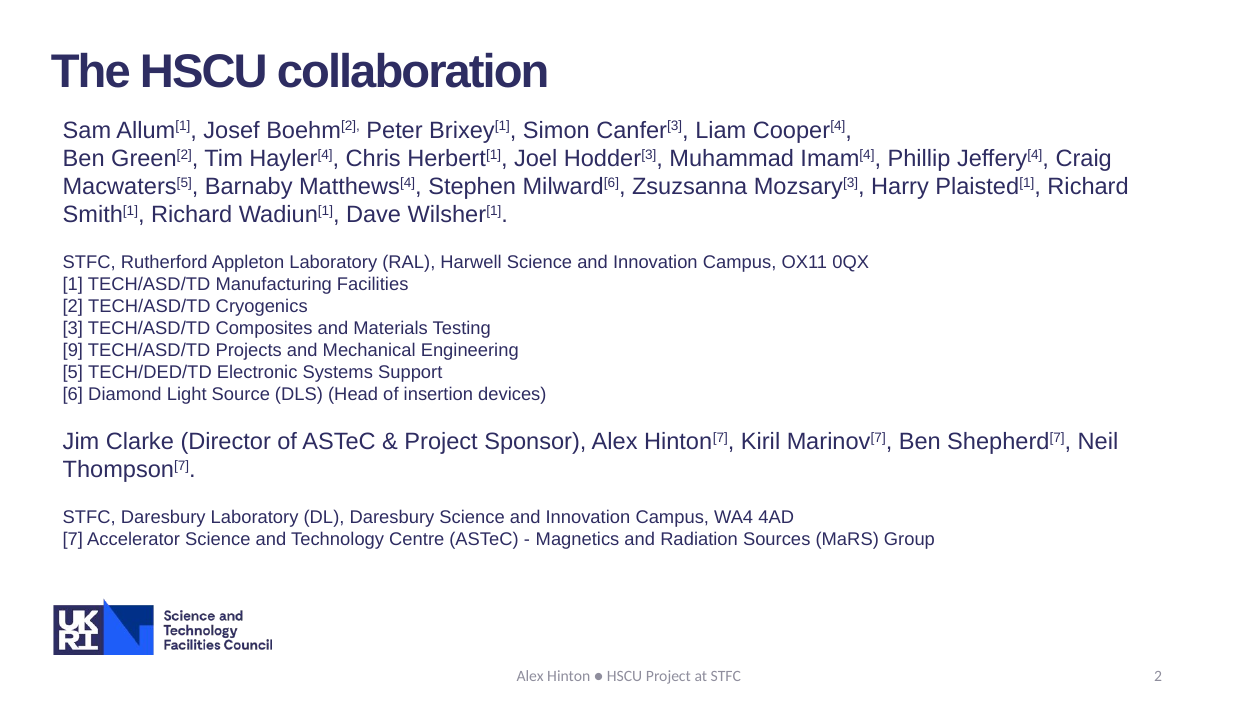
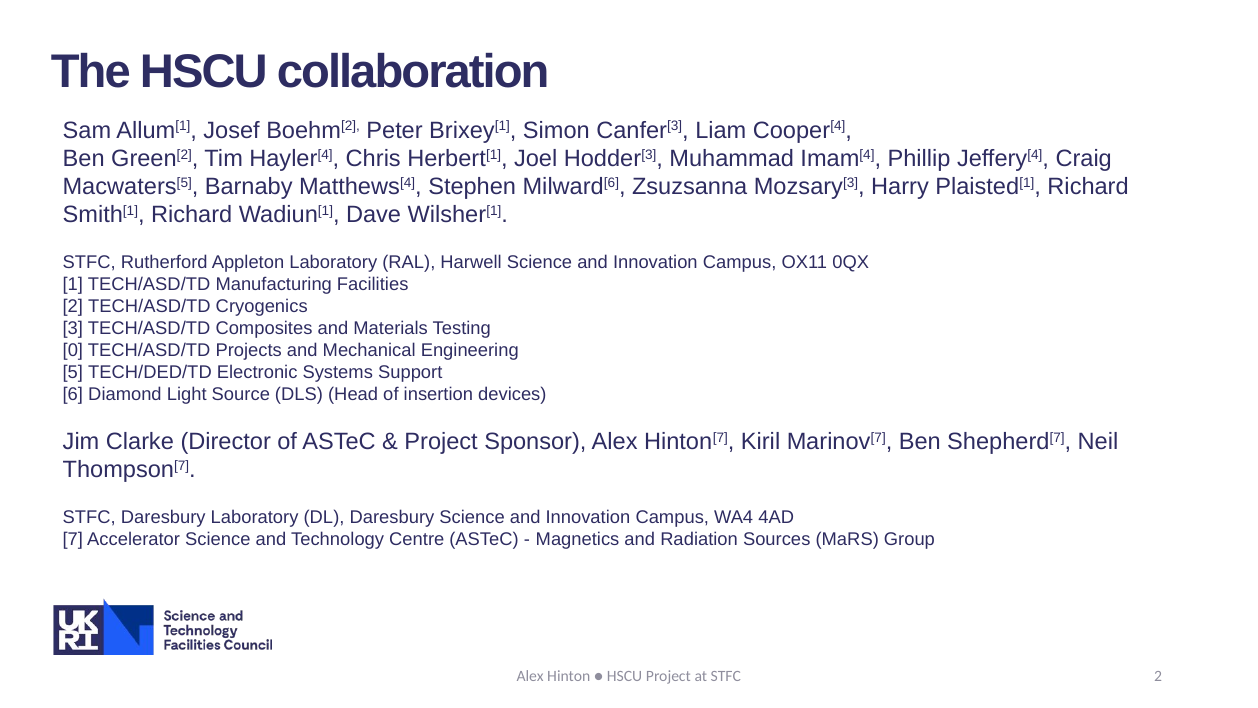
9: 9 -> 0 (73, 350)
